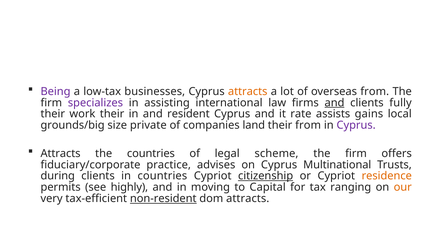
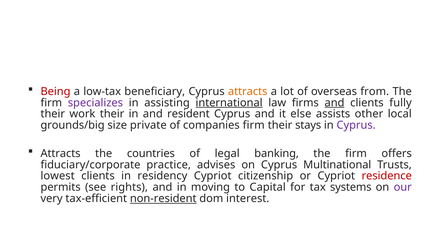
Being colour: purple -> red (56, 91)
businesses: businesses -> beneficiary (155, 91)
international underline: none -> present (229, 103)
rate: rate -> else (301, 114)
gains: gains -> other (369, 114)
companies land: land -> firm (254, 125)
their from: from -> stays (308, 125)
scheme: scheme -> banking (277, 154)
during: during -> lowest (58, 176)
in countries: countries -> residency (162, 176)
citizenship underline: present -> none (266, 176)
residence colour: orange -> red (387, 176)
highly: highly -> rights (129, 187)
ranging: ranging -> systems (351, 187)
our colour: orange -> purple (403, 187)
dom attracts: attracts -> interest (248, 199)
